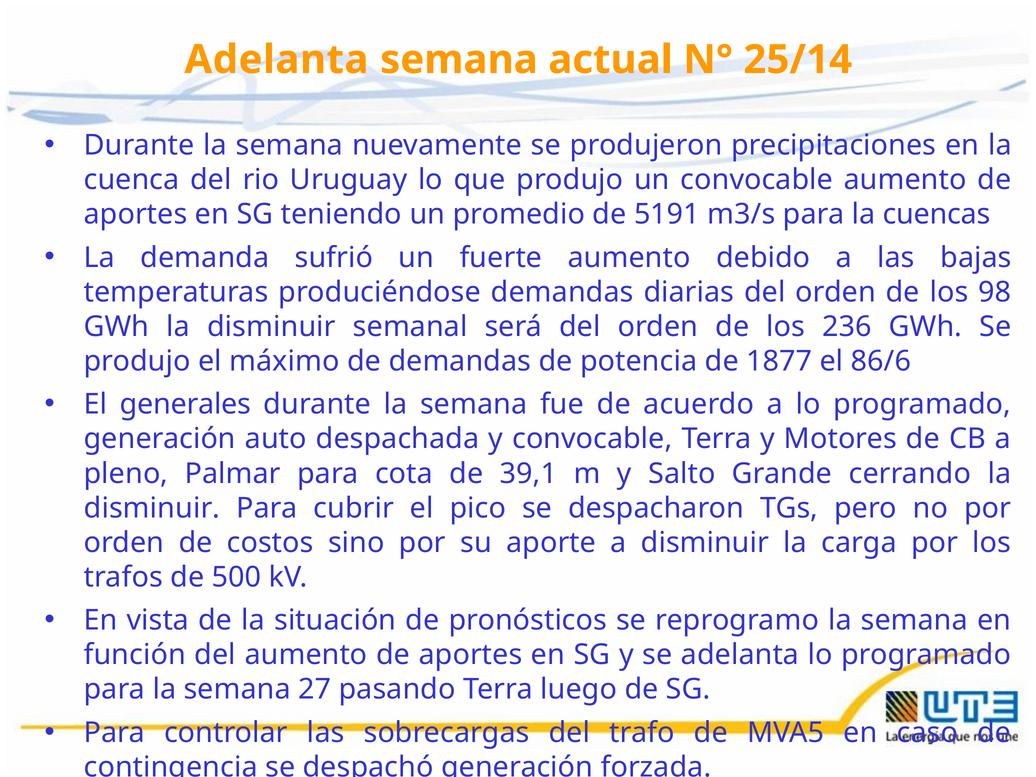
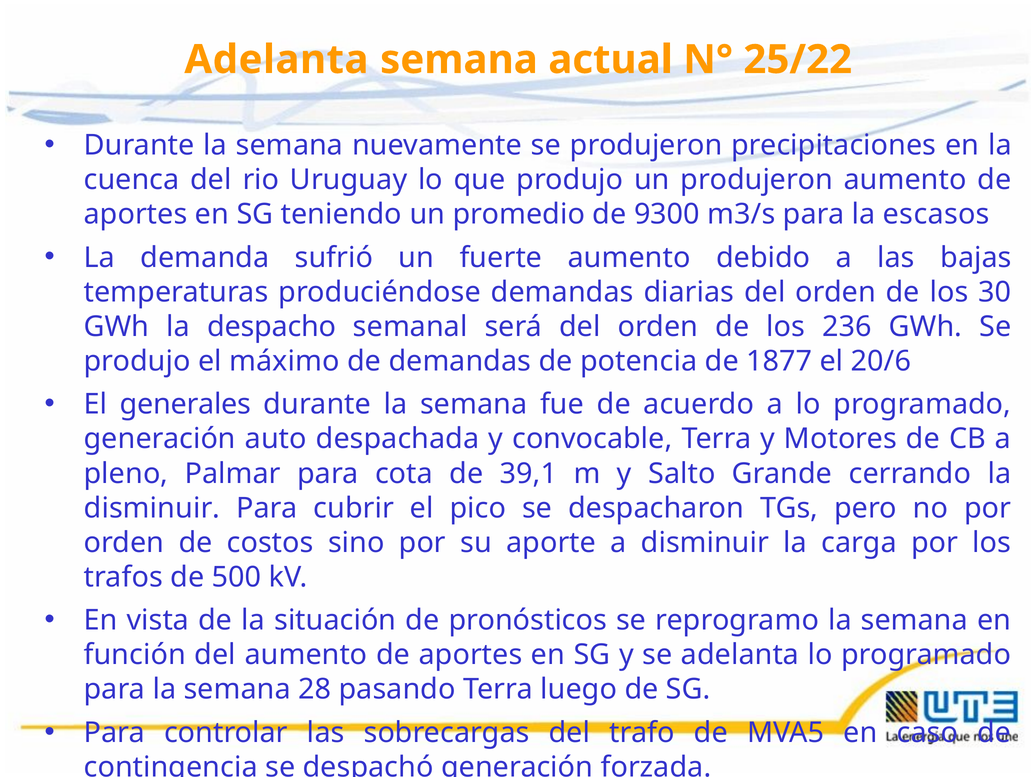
25/14: 25/14 -> 25/22 (798, 60)
un convocable: convocable -> produjeron (757, 180)
5191: 5191 -> 9300 (667, 214)
cuencas: cuencas -> escasos (936, 214)
98: 98 -> 30 (995, 292)
GWh la disminuir: disminuir -> despacho (272, 327)
86/6: 86/6 -> 20/6 (881, 361)
27: 27 -> 28 (315, 689)
